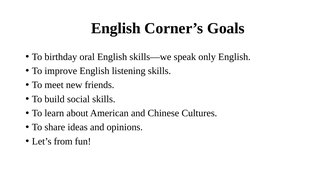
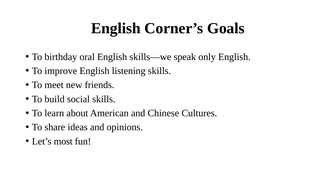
from: from -> most (63, 141)
